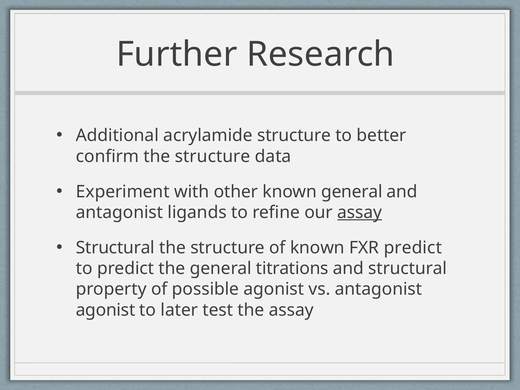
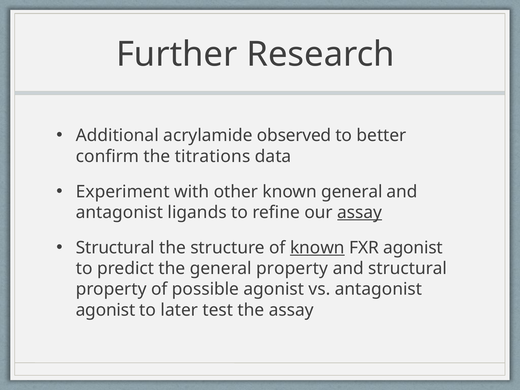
acrylamide structure: structure -> observed (294, 136)
confirm the structure: structure -> titrations (213, 156)
known underline: none -> present (317, 248)
FXR predict: predict -> agonist (413, 248)
general titrations: titrations -> property (292, 268)
